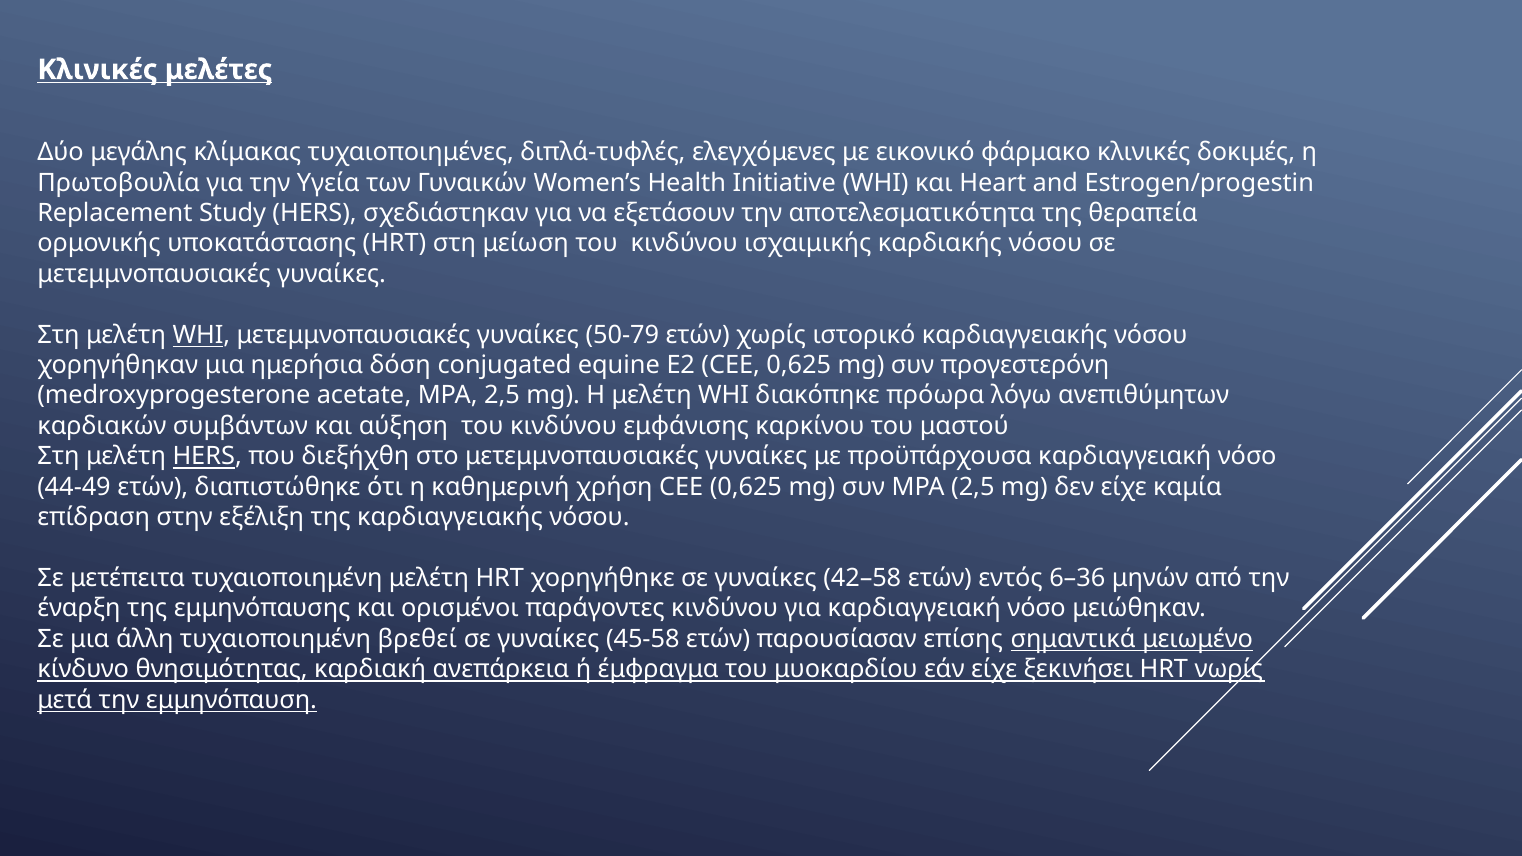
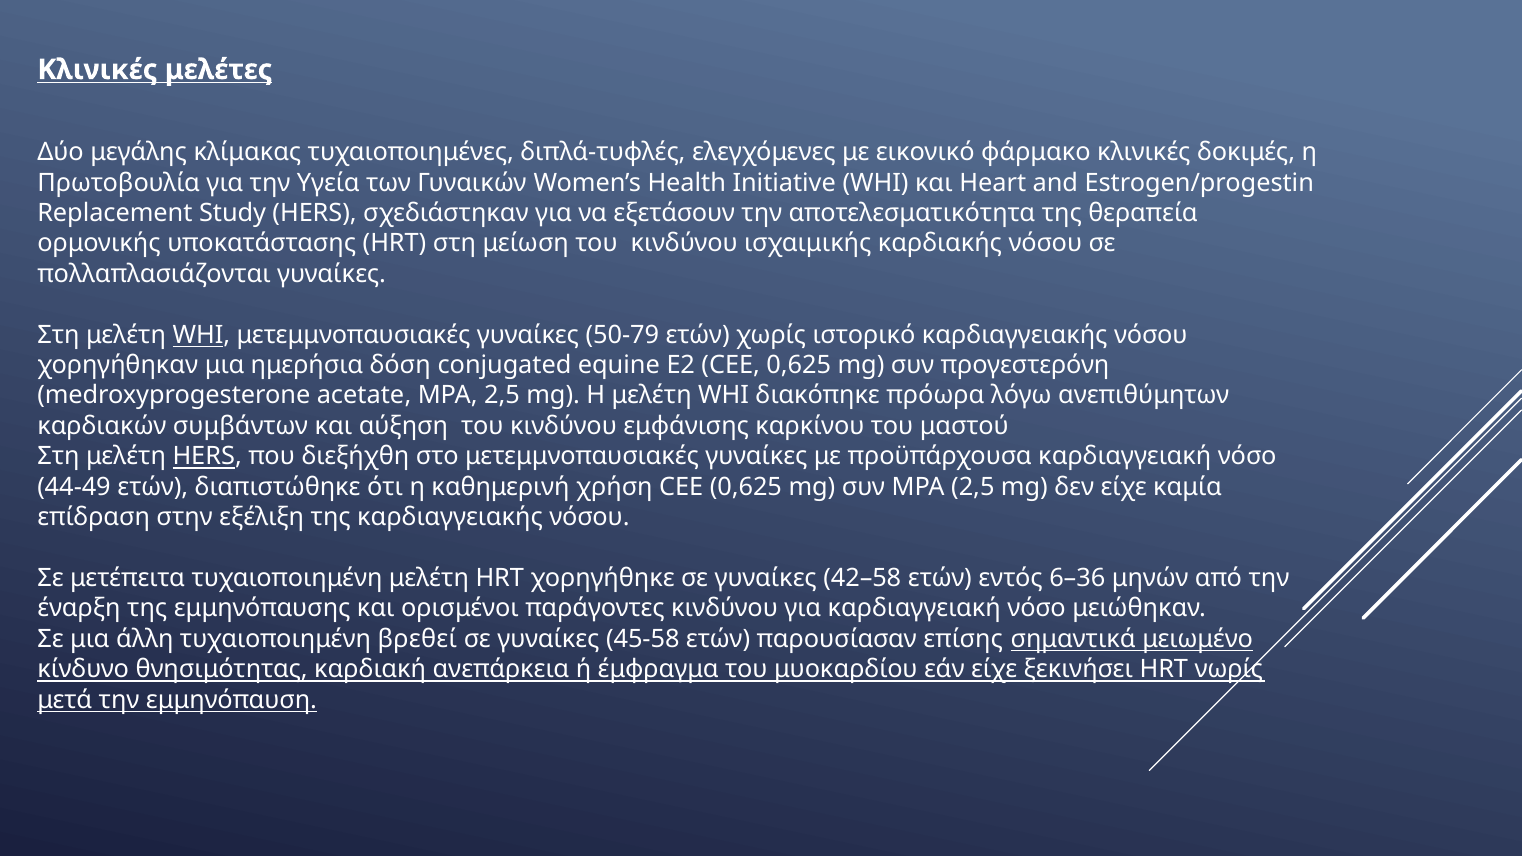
μετεμμνοπαυσιακές: μετεμμνοπαυσιακές -> πολλαπλασιάζονται (154, 274)
